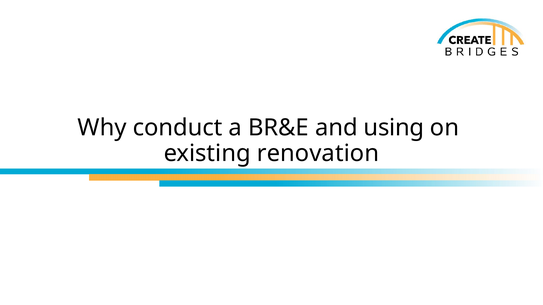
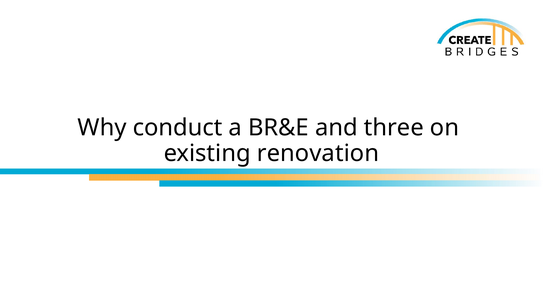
using: using -> three (394, 128)
